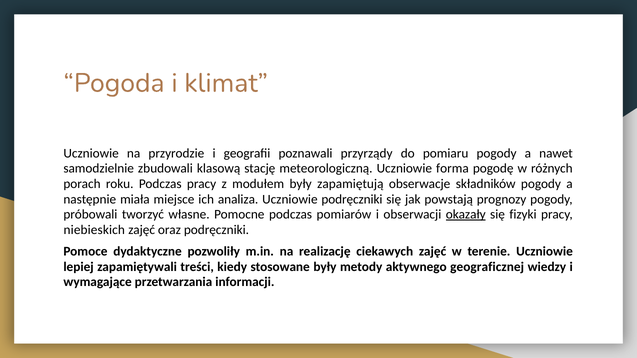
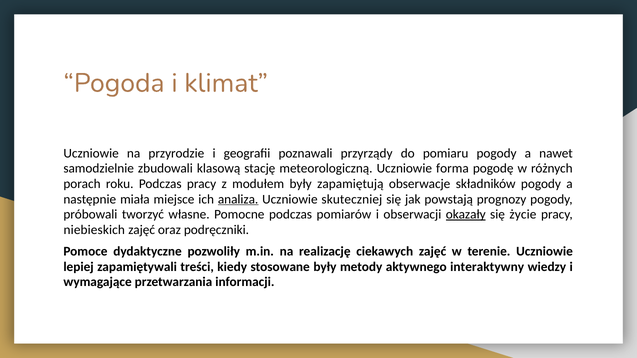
analiza underline: none -> present (238, 199)
Uczniowie podręczniki: podręczniki -> skuteczniej (352, 199)
fizyki: fizyki -> życie (523, 215)
geograficznej: geograficznej -> interaktywny (487, 267)
